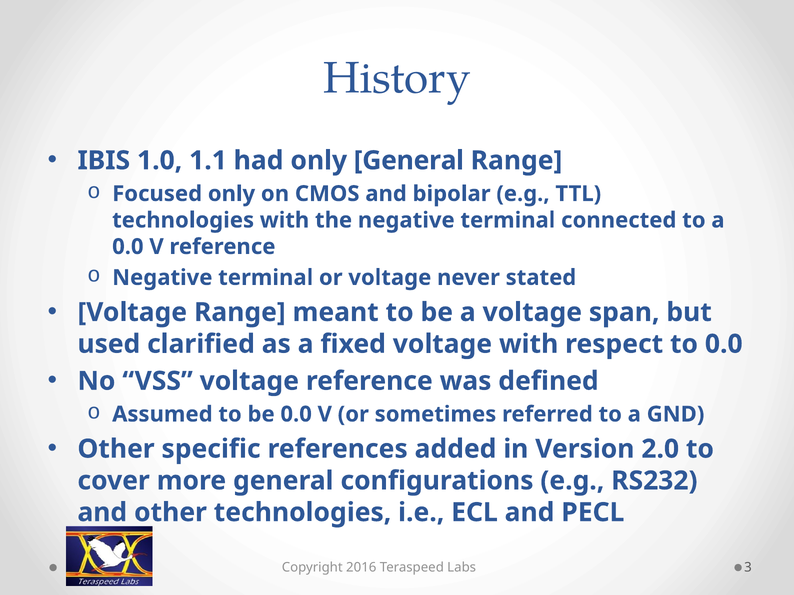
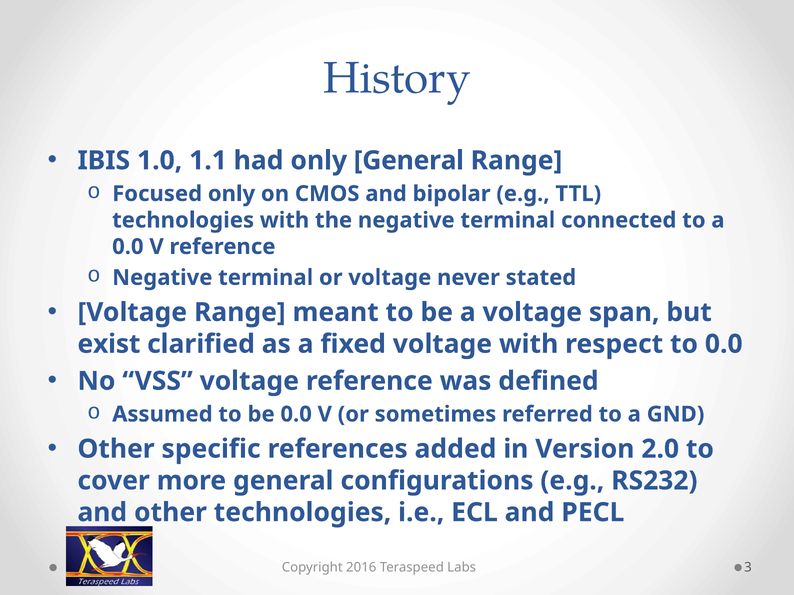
used: used -> exist (109, 344)
